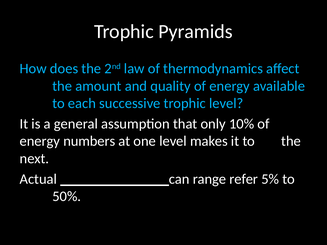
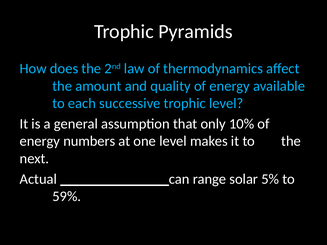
refer: refer -> solar (244, 179)
50%: 50% -> 59% (67, 197)
